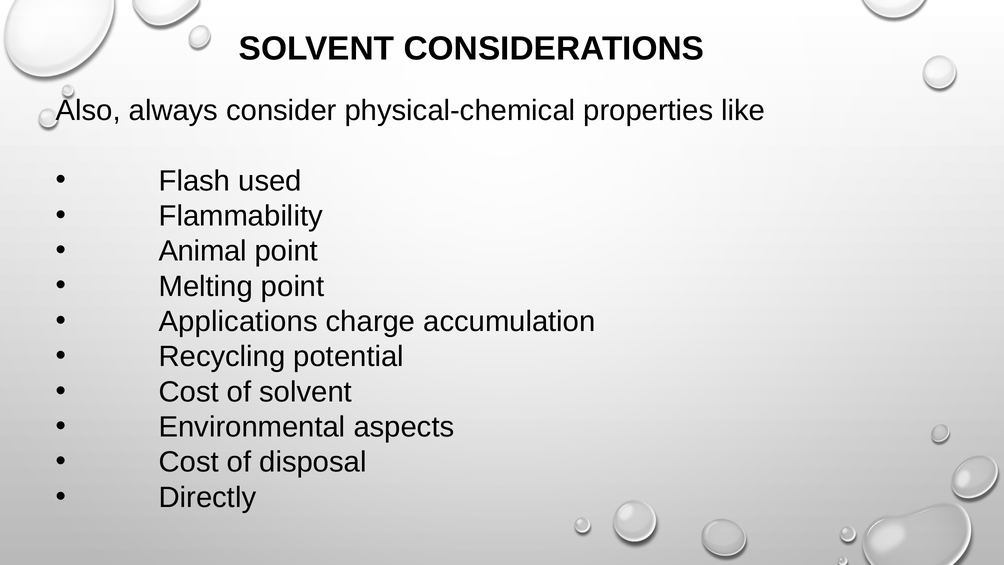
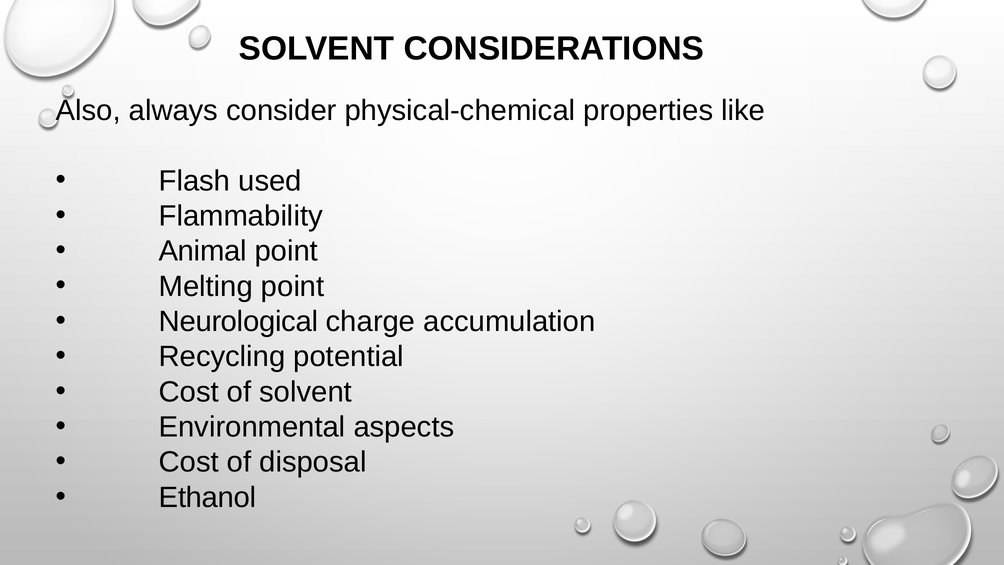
Applications: Applications -> Neurological (238, 321)
Directly: Directly -> Ethanol (208, 497)
